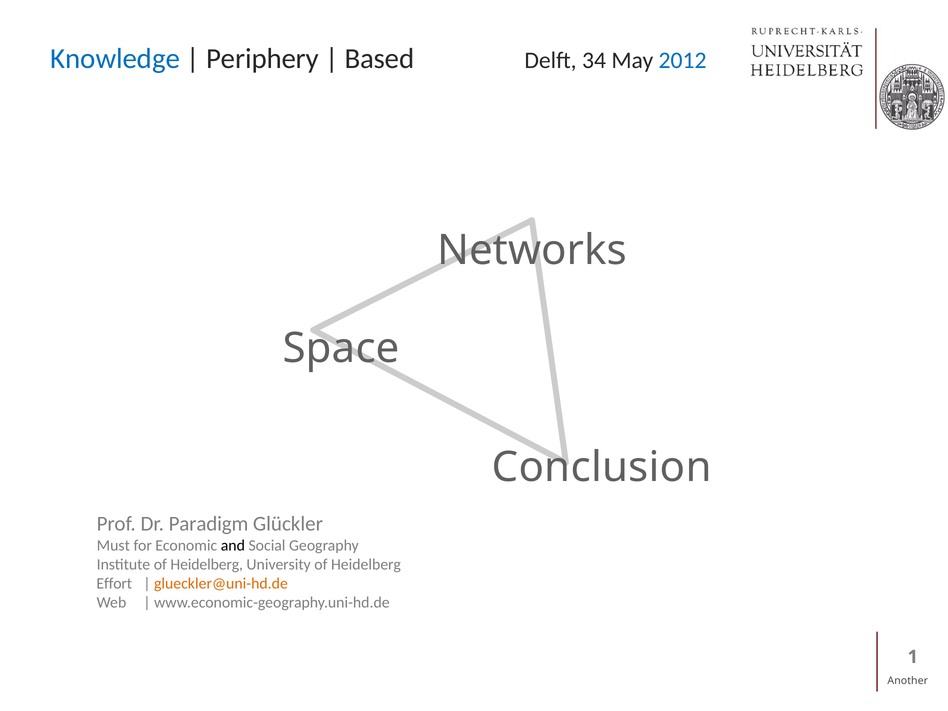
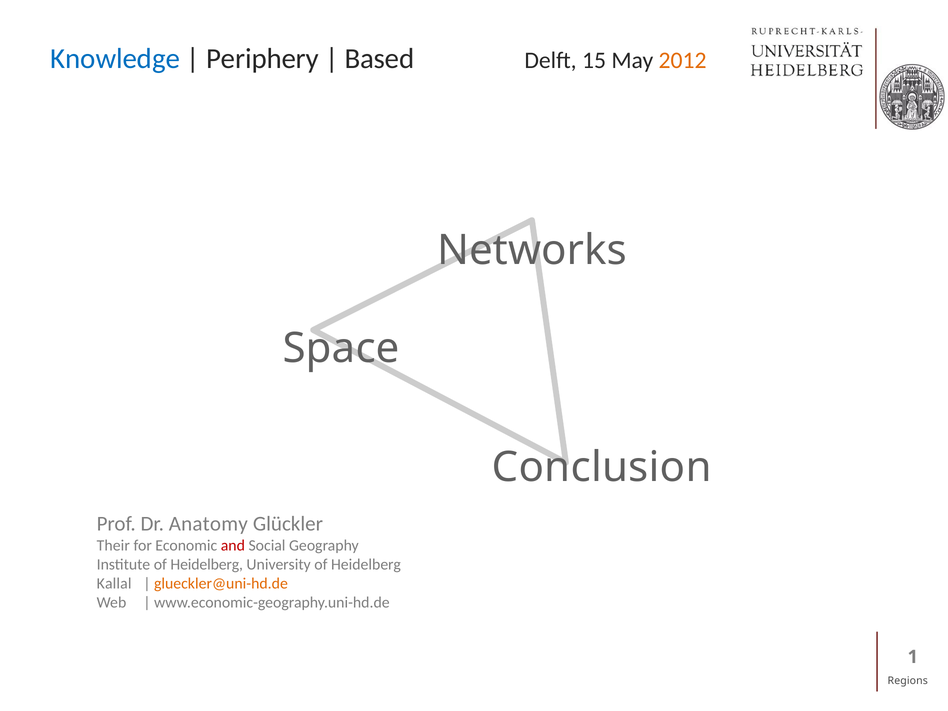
34: 34 -> 15 (594, 61)
2012 colour: blue -> orange (683, 61)
Paradigm: Paradigm -> Anatomy (208, 524)
Must: Must -> Their (113, 546)
and colour: black -> red (233, 546)
Effort: Effort -> Kallal (114, 584)
Another: Another -> Regions (908, 681)
